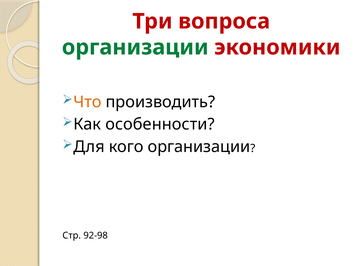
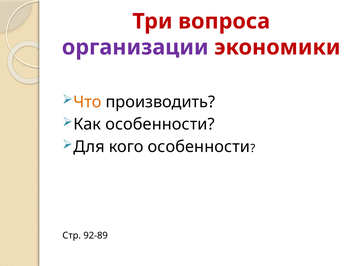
организации colour: green -> purple (135, 47)
кого организации: организации -> особенности (199, 147)
92-98: 92-98 -> 92-89 (96, 236)
